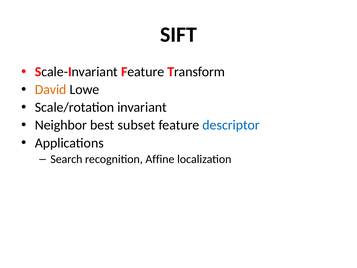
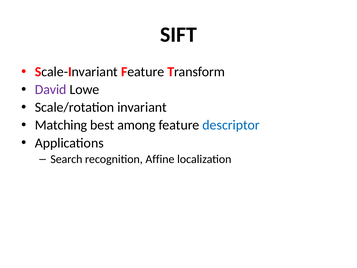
David colour: orange -> purple (51, 89)
Neighbor: Neighbor -> Matching (61, 125)
subset: subset -> among (137, 125)
